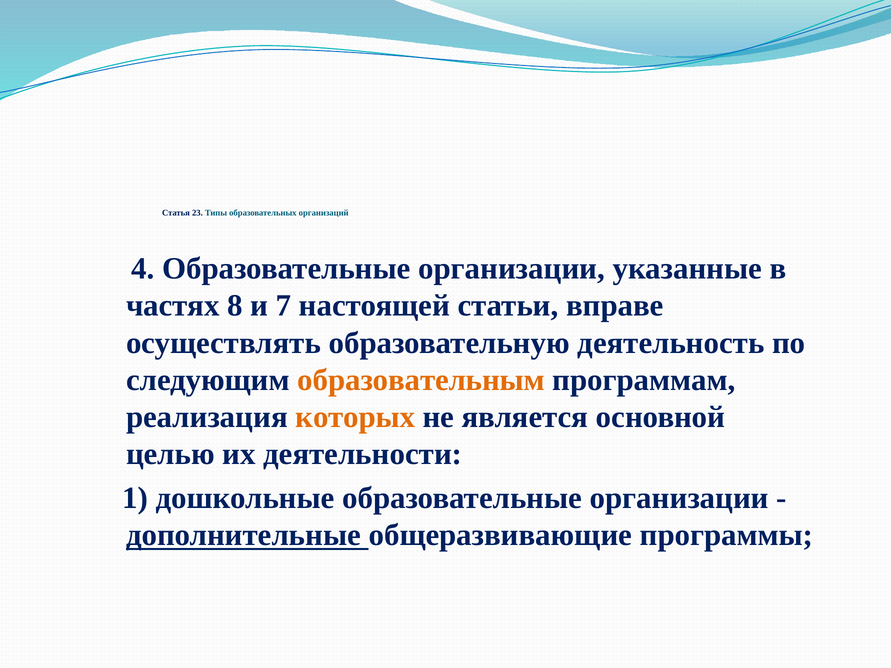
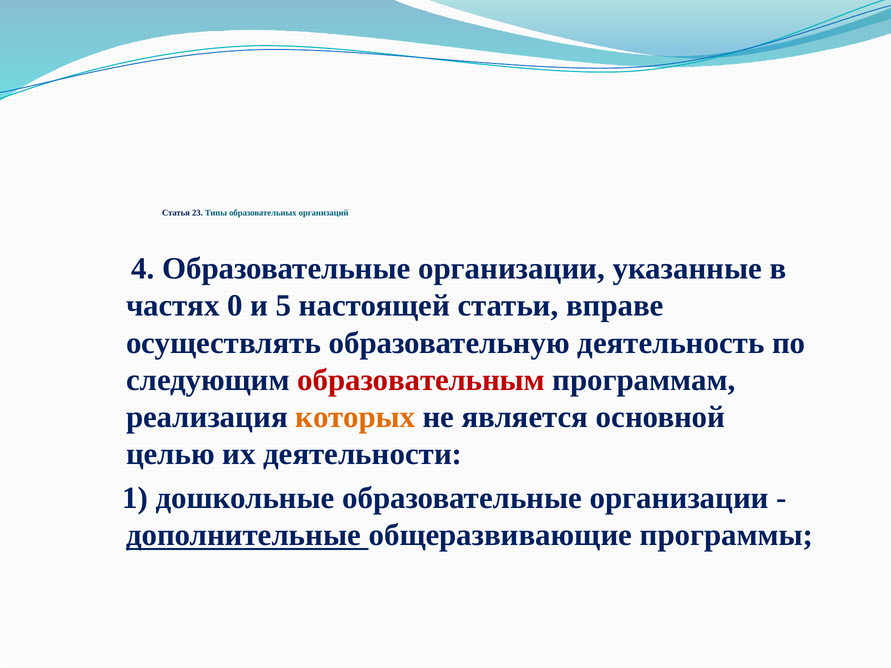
8: 8 -> 0 (235, 306)
7: 7 -> 5 (284, 306)
образовательным colour: orange -> red (421, 380)
